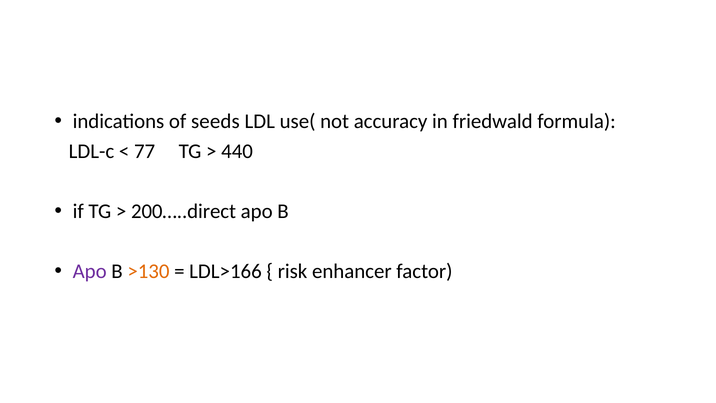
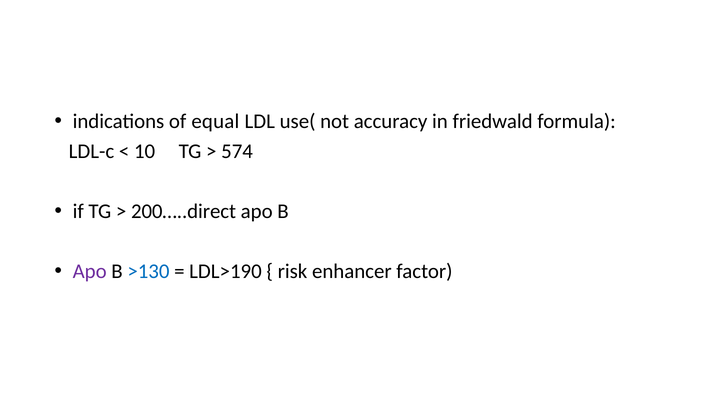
seeds: seeds -> equal (215, 121)
77: 77 -> 10 (145, 151)
440: 440 -> 574 (237, 151)
>130 colour: orange -> blue (148, 271)
LDL>166: LDL>166 -> LDL>190 (225, 271)
